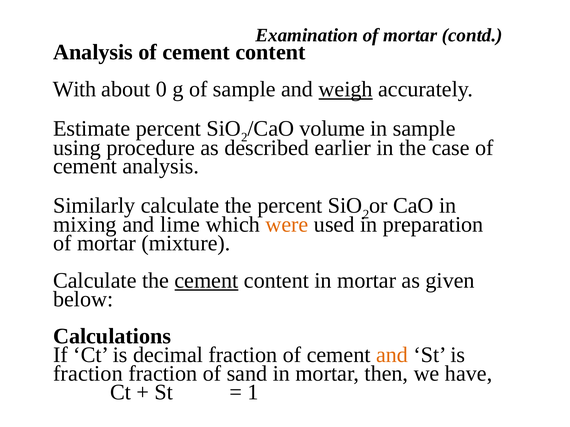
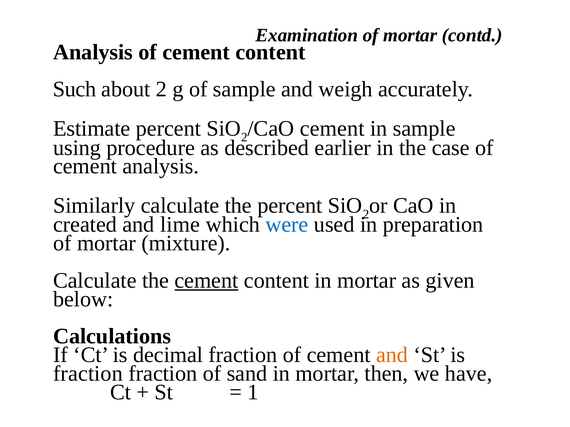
With: With -> Such (75, 89)
about 0: 0 -> 2 (161, 89)
weigh underline: present -> none (346, 89)
volume: volume -> cement (332, 129)
mixing: mixing -> created (85, 225)
were colour: orange -> blue (287, 225)
